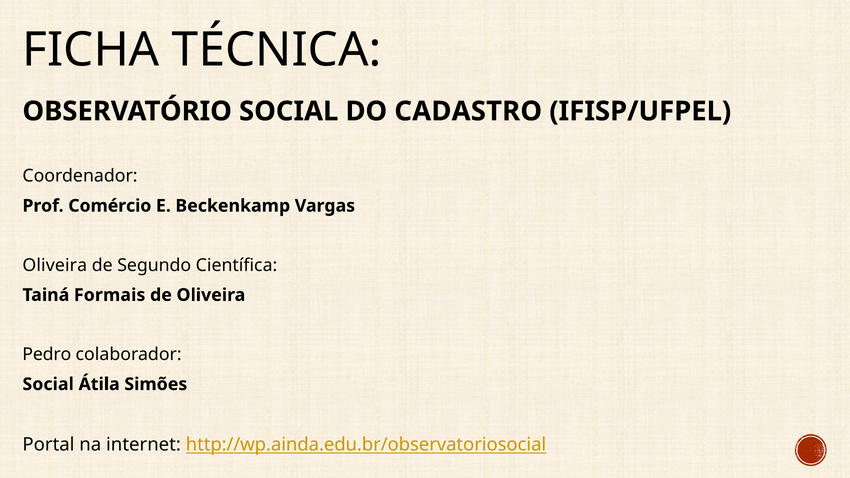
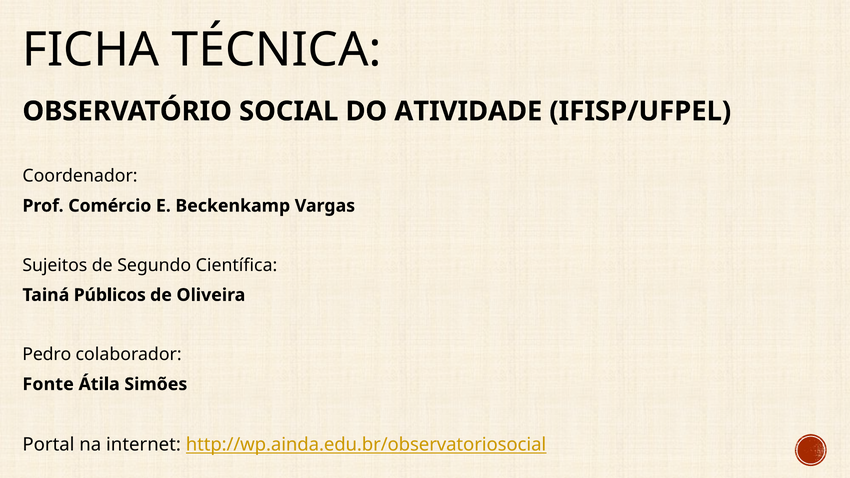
CADASTRO: CADASTRO -> ATIVIDADE (468, 111)
Oliveira: Oliveira -> Sujeitos (55, 265)
Formais: Formais -> Públicos (110, 295)
Social: Social -> Fonte (48, 384)
